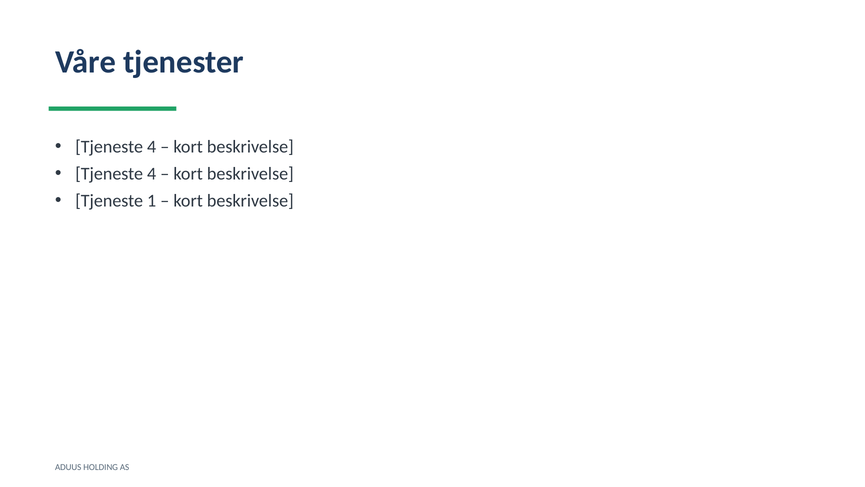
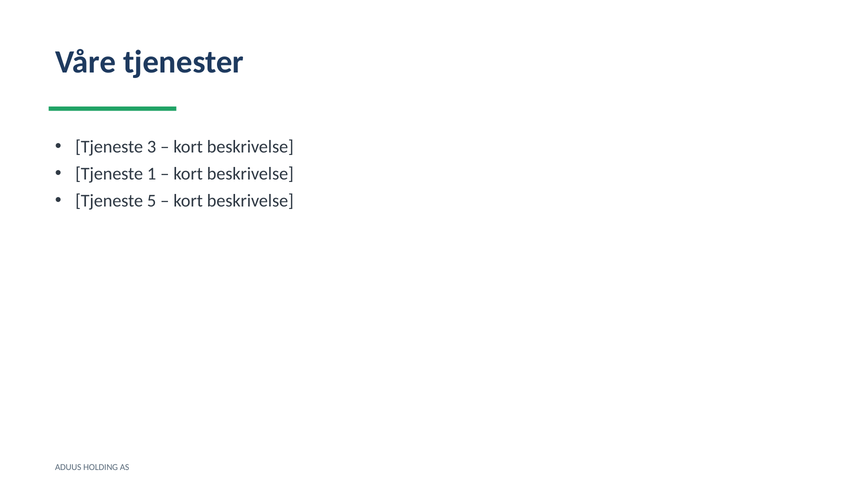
4: 4 -> 3 (152, 147)
4: 4 -> 1 (152, 174)
1: 1 -> 5 (152, 201)
